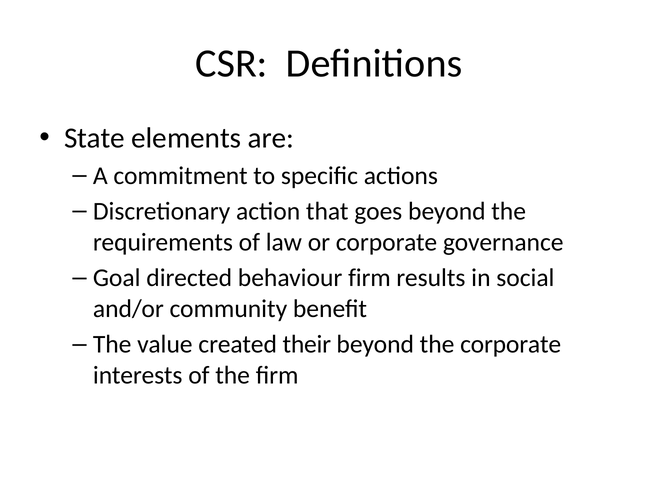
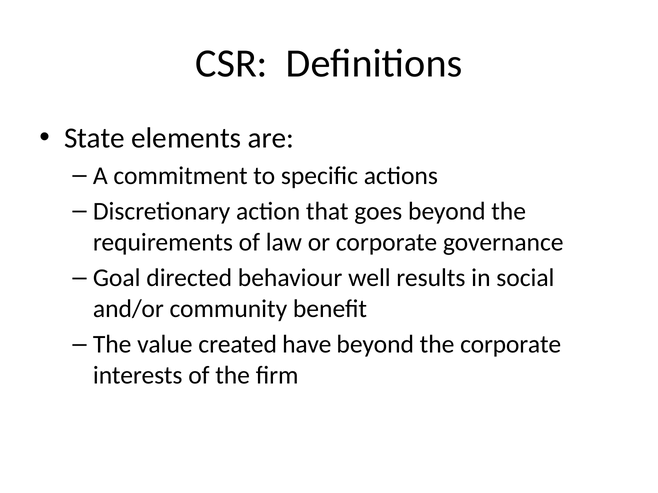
behaviour firm: firm -> well (369, 278)
their: their -> have (307, 345)
